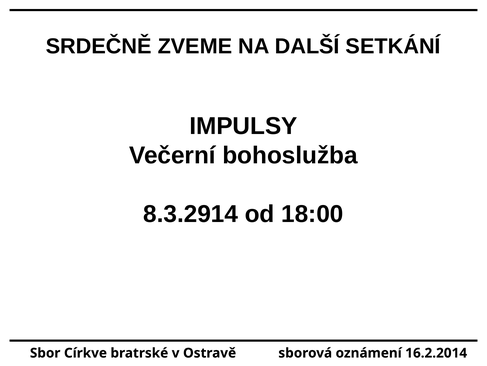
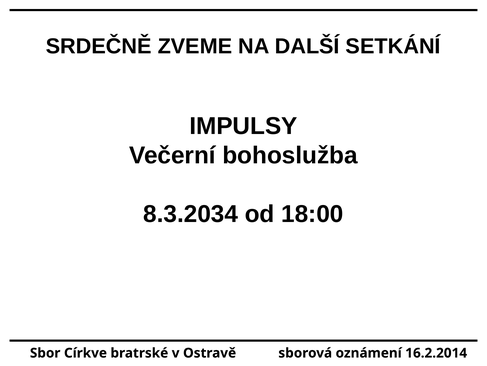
8.3.2914: 8.3.2914 -> 8.3.2034 (191, 214)
